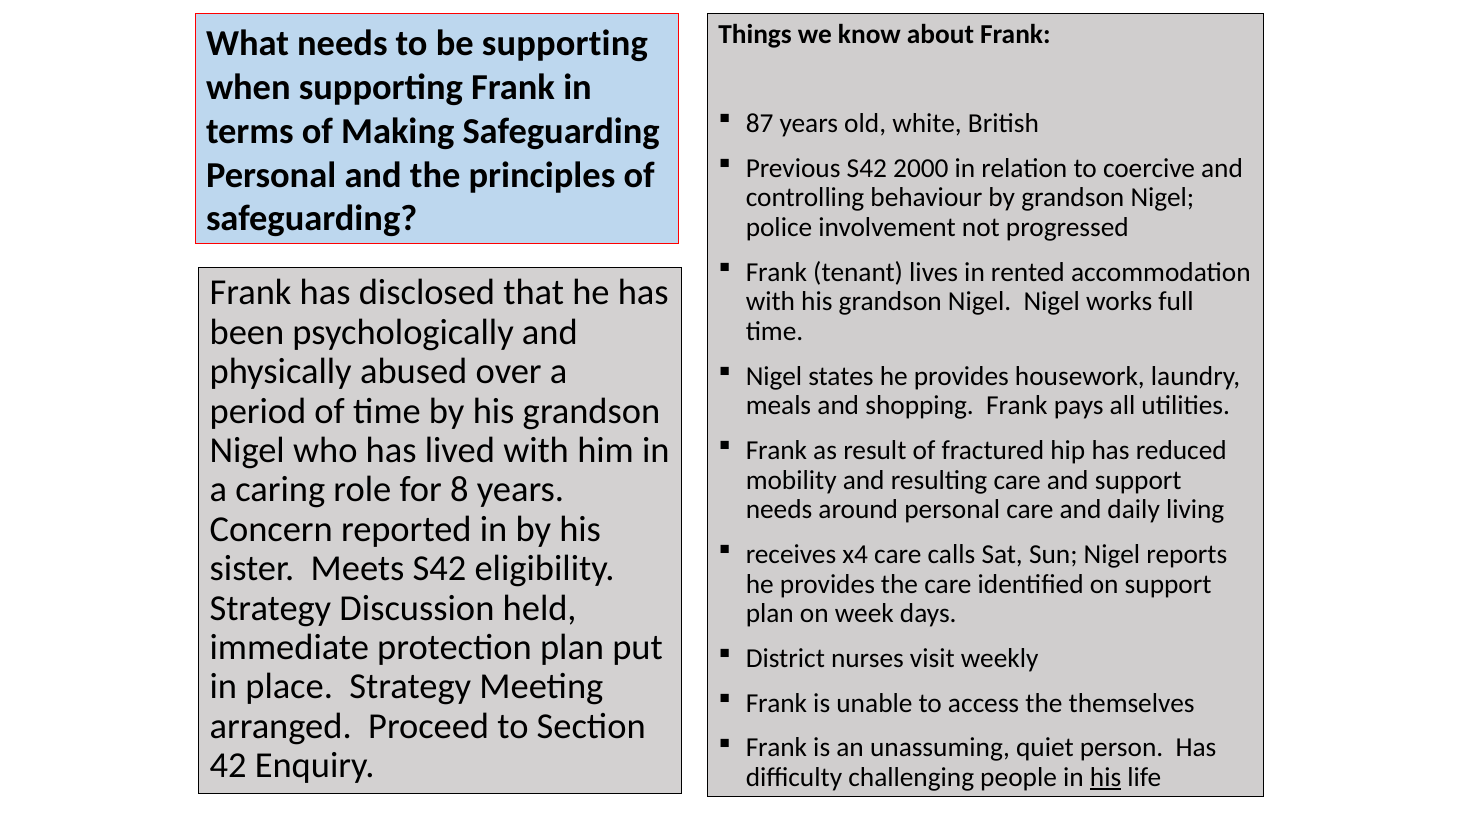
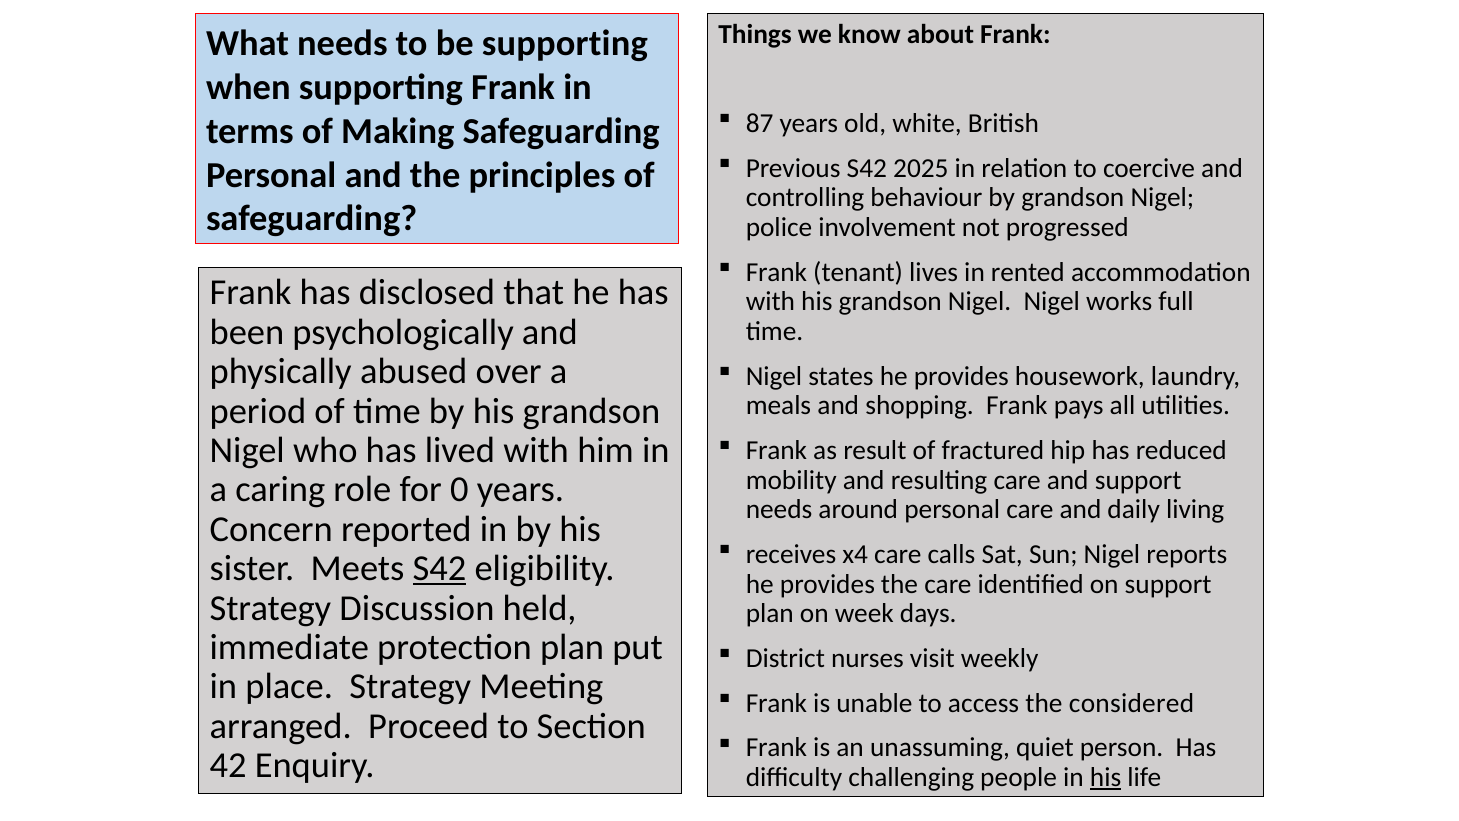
2000: 2000 -> 2025 (921, 168)
8: 8 -> 0 (459, 490)
S42 underline: none -> present (439, 568)
themselves: themselves -> considered (1132, 703)
